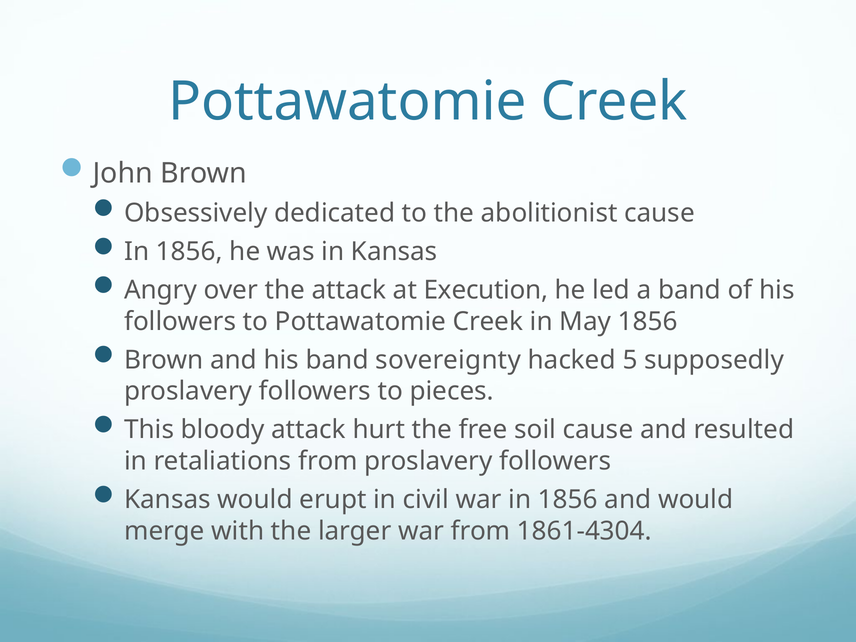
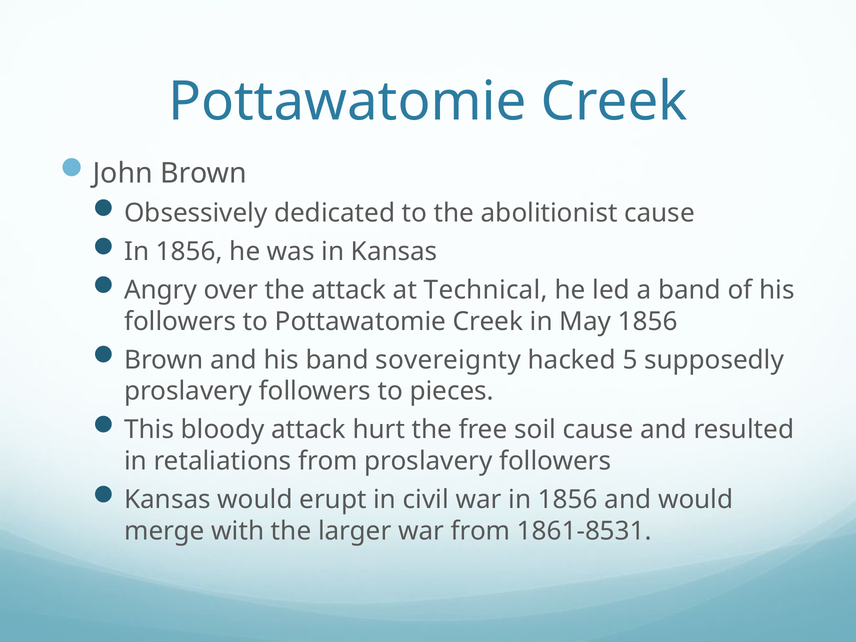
Execution: Execution -> Technical (486, 290)
1861-4304: 1861-4304 -> 1861-8531 (584, 531)
